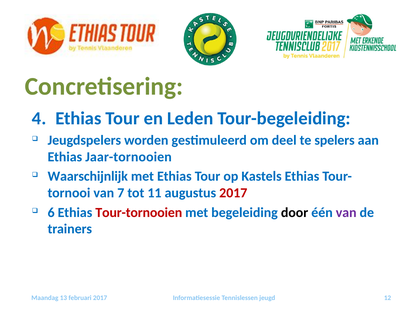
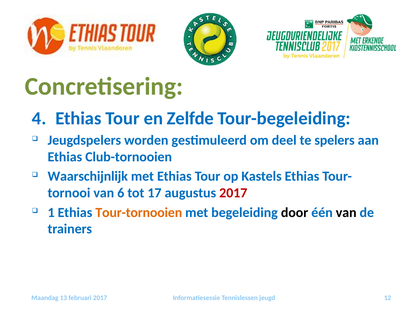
Leden: Leden -> Zelfde (190, 118)
Jaar-tornooien: Jaar-tornooien -> Club-tornooien (129, 157)
7: 7 -> 6 (121, 193)
11: 11 -> 17 (154, 193)
6: 6 -> 1 (51, 212)
Tour-tornooien colour: red -> orange (139, 212)
van colour: purple -> black (346, 212)
